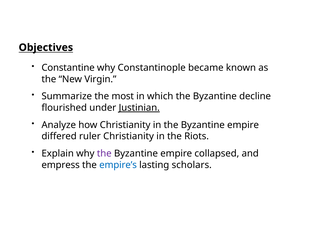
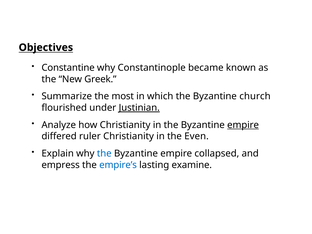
Virgin: Virgin -> Greek (100, 79)
decline: decline -> church (255, 96)
empire underline: none -> present (243, 125)
Riots: Riots -> Even (197, 136)
the colour: purple -> blue (104, 154)
scholars: scholars -> examine (192, 165)
